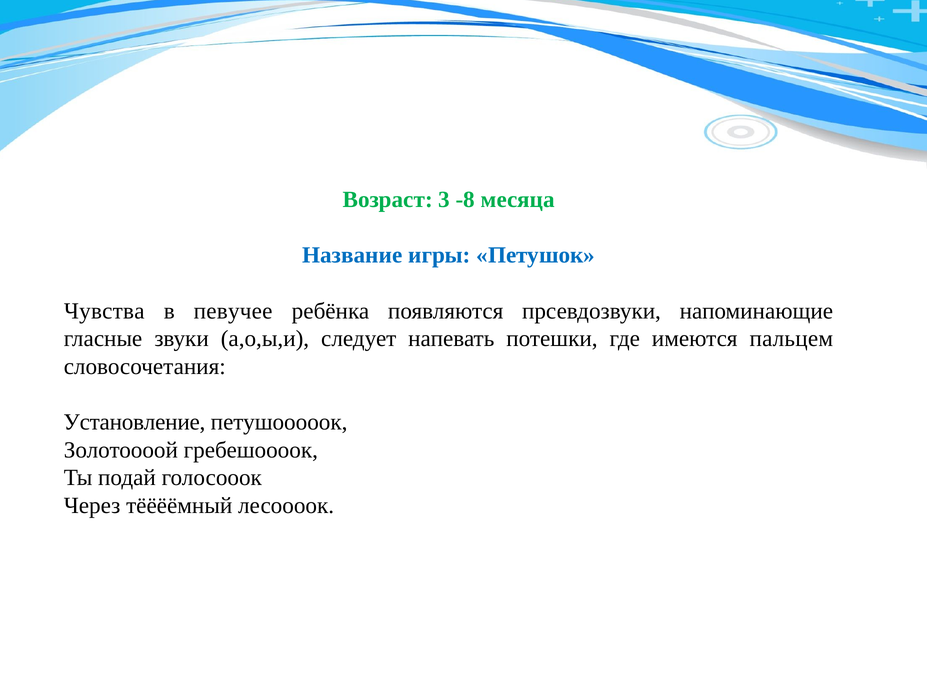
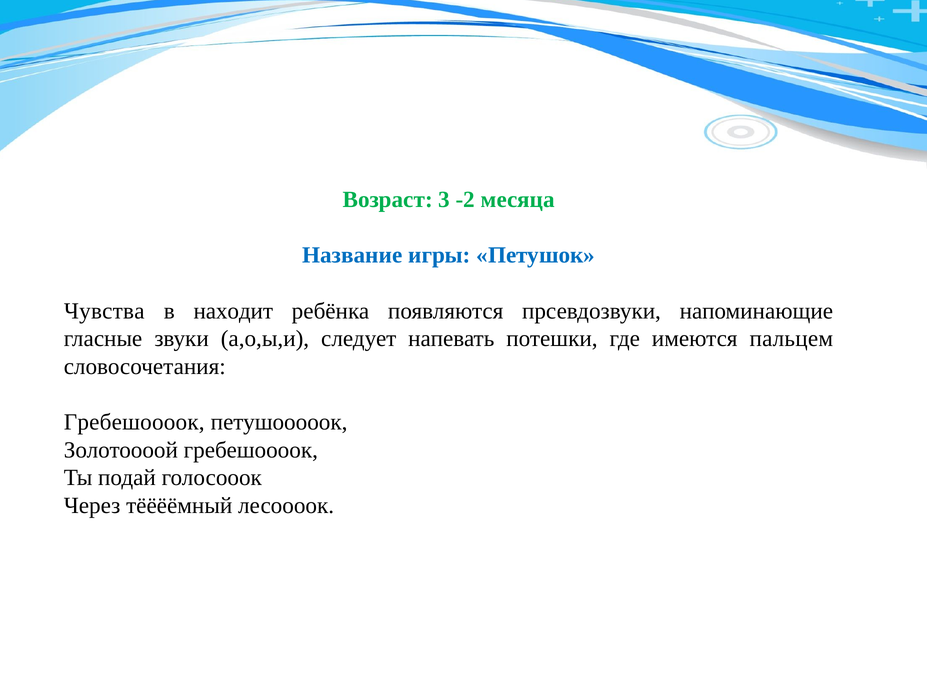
-8: -8 -> -2 (465, 200)
певучее: певучее -> находит (233, 311)
Установление: Установление -> Гребешоооок (134, 422)
